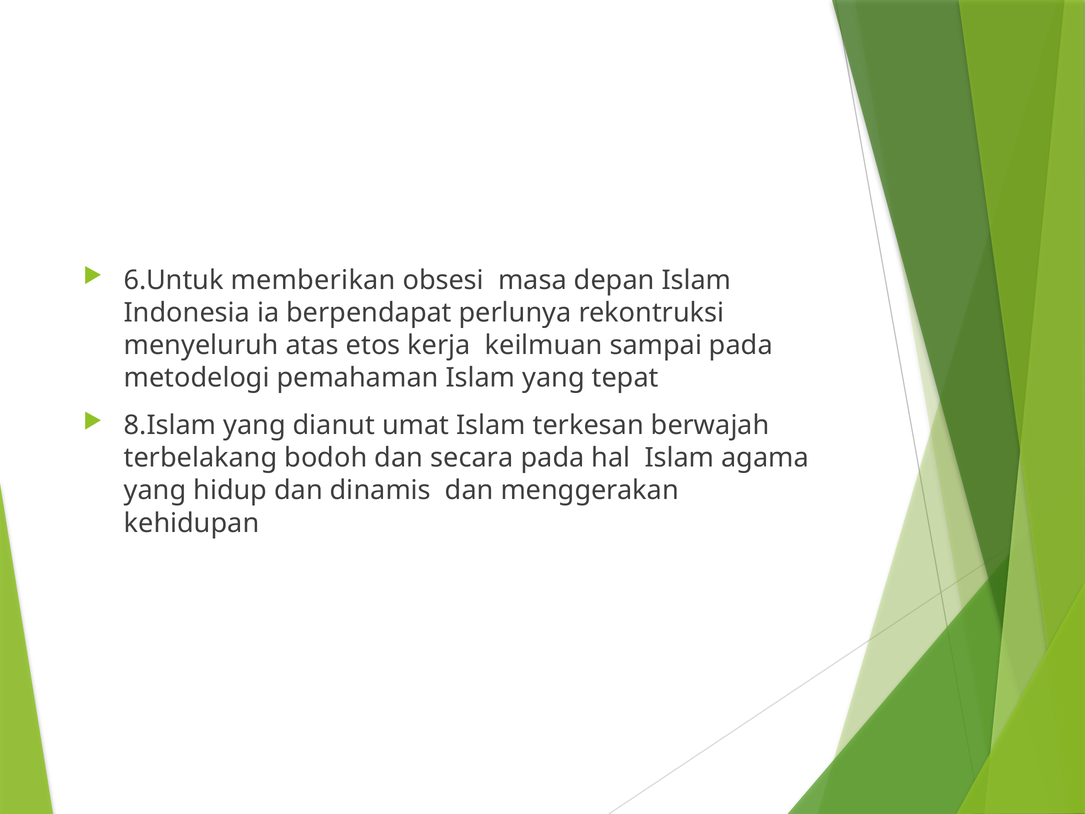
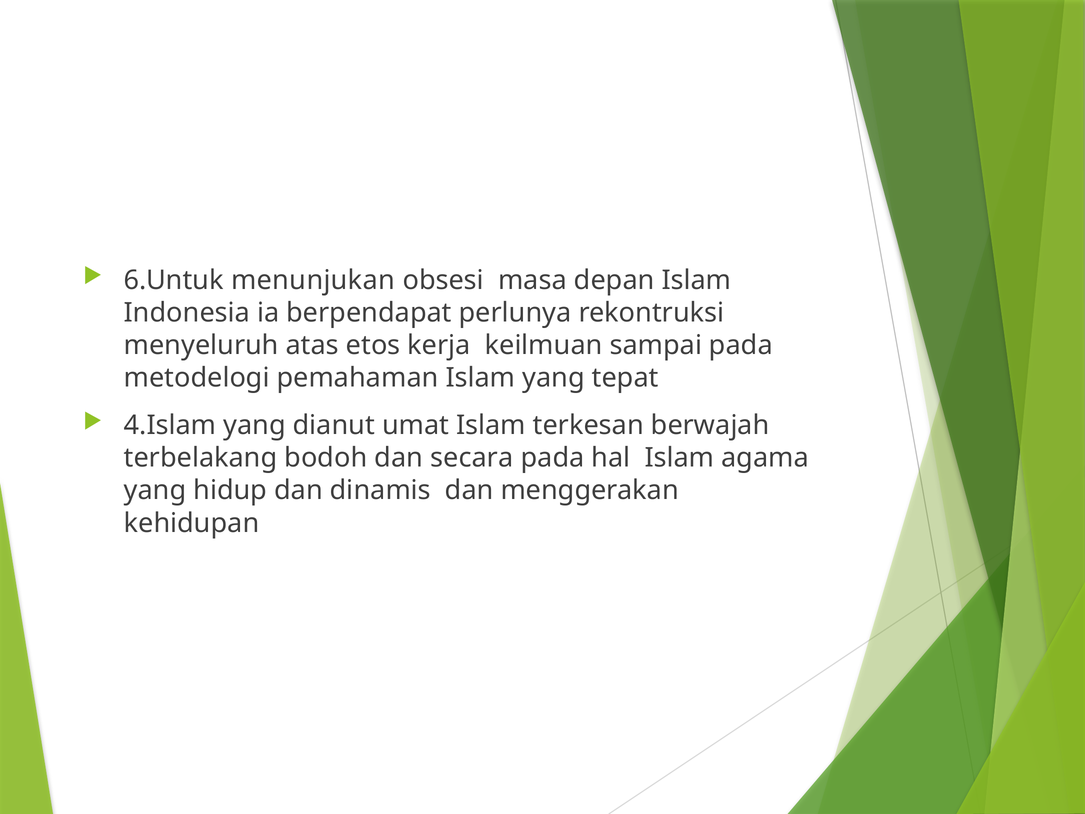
memberikan: memberikan -> menunjukan (313, 280)
8.Islam: 8.Islam -> 4.Islam (170, 425)
